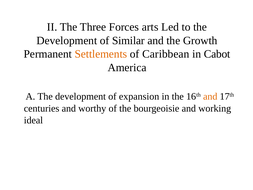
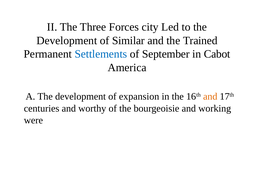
arts: arts -> city (150, 27)
Growth: Growth -> Trained (200, 40)
Settlements colour: orange -> blue (101, 54)
Caribbean: Caribbean -> September (166, 54)
ideal: ideal -> were (33, 120)
